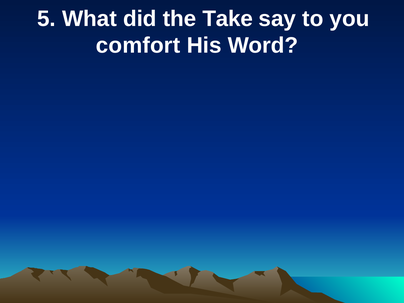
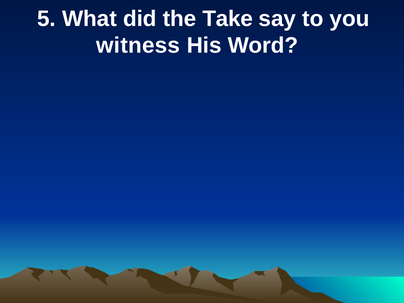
comfort: comfort -> witness (138, 46)
